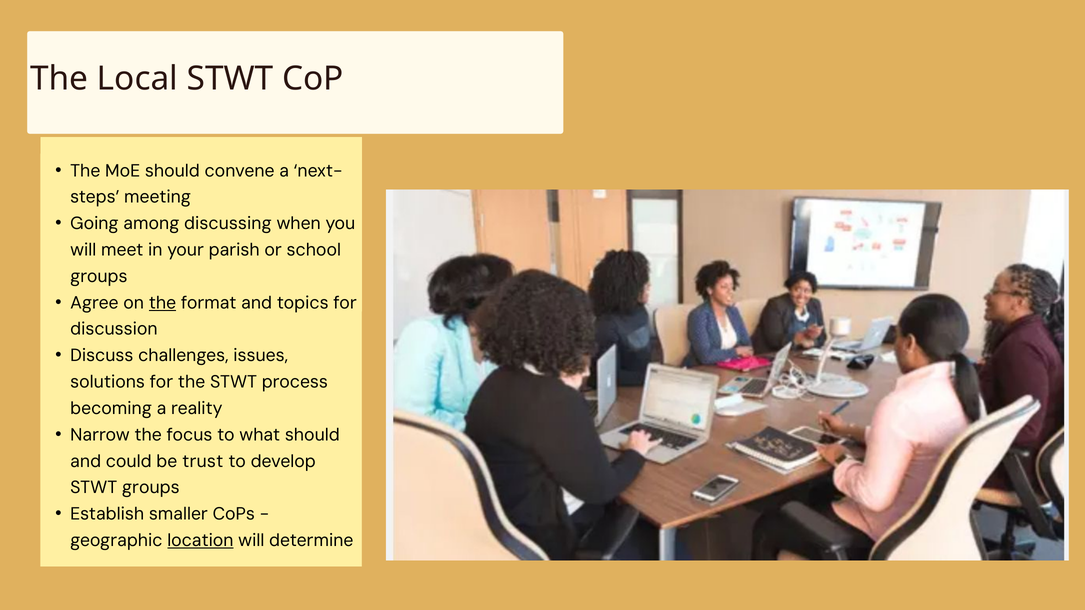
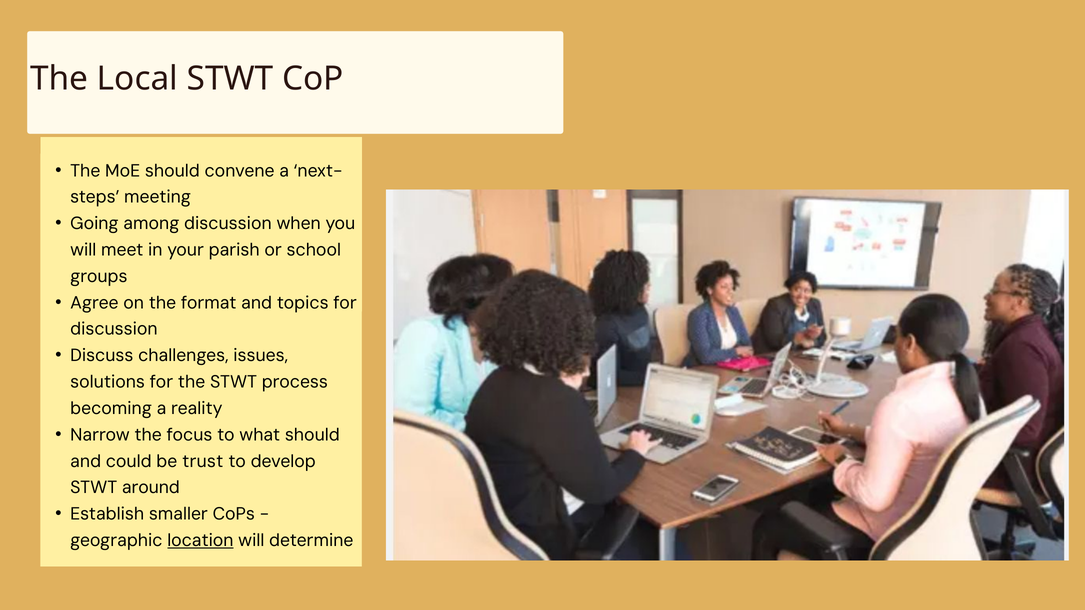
among discussing: discussing -> discussion (228, 224)
the underline: present -> none (162, 303)
STWT groups: groups -> around (151, 488)
